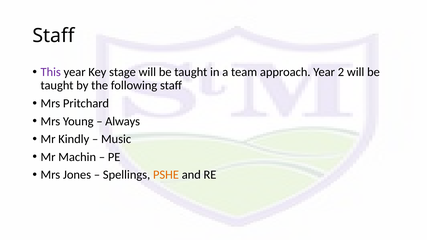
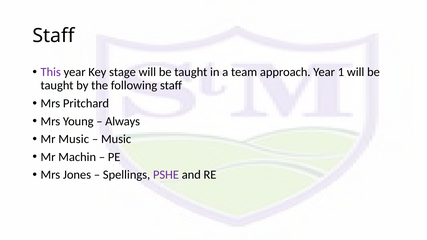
2: 2 -> 1 (341, 72)
Mr Kindly: Kindly -> Music (74, 139)
PSHE colour: orange -> purple (166, 175)
